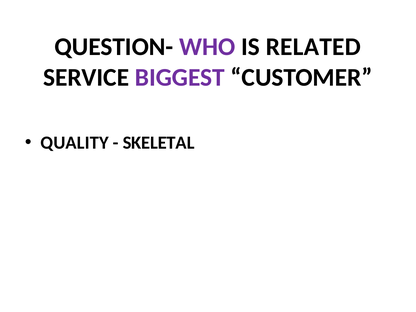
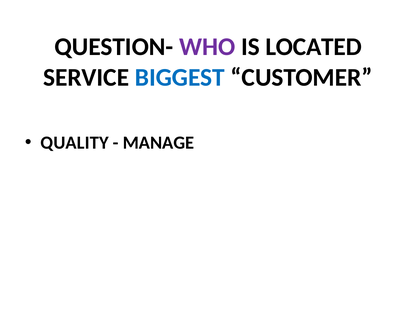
RELATED: RELATED -> LOCATED (314, 47)
BIGGEST colour: purple -> blue (180, 77)
SKELETAL: SKELETAL -> MANAGE (159, 143)
